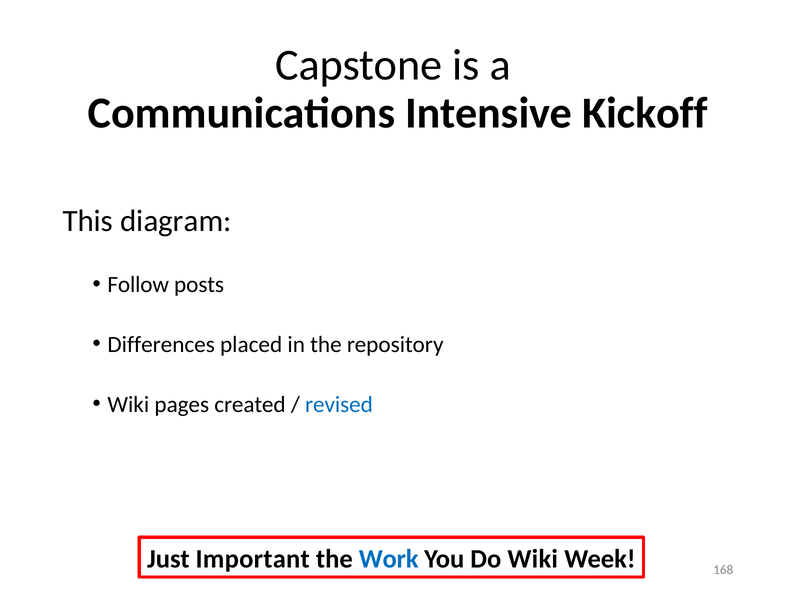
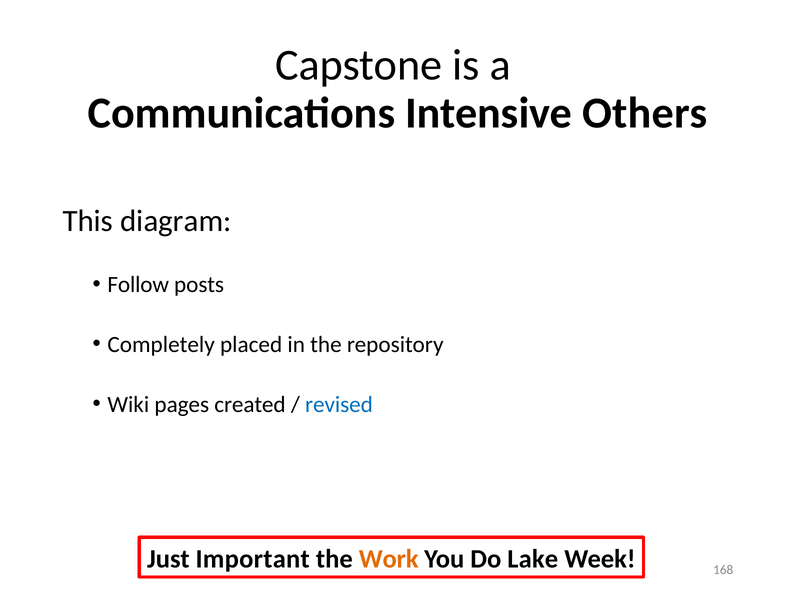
Kickoff: Kickoff -> Others (645, 113)
Differences: Differences -> Completely (161, 345)
Work colour: blue -> orange (389, 559)
Do Wiki: Wiki -> Lake (533, 559)
